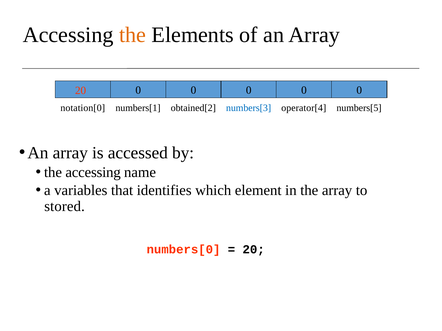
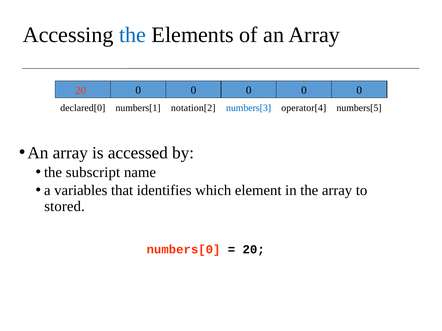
the colour: orange -> blue (133, 35)
notation[0: notation[0 -> declared[0 (83, 108)
obtained[2: obtained[2 -> notation[2 (193, 108)
the accessing: accessing -> subscript (93, 172)
